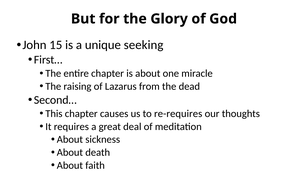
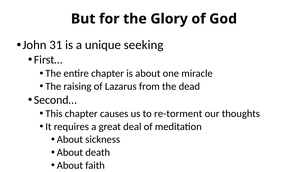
15: 15 -> 31 (56, 45)
re-requires: re-requires -> re-torment (178, 114)
